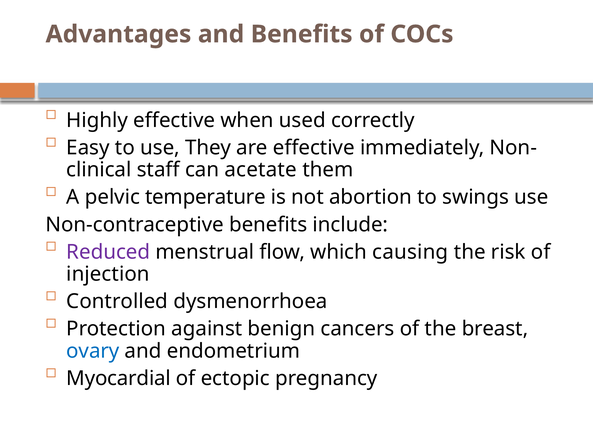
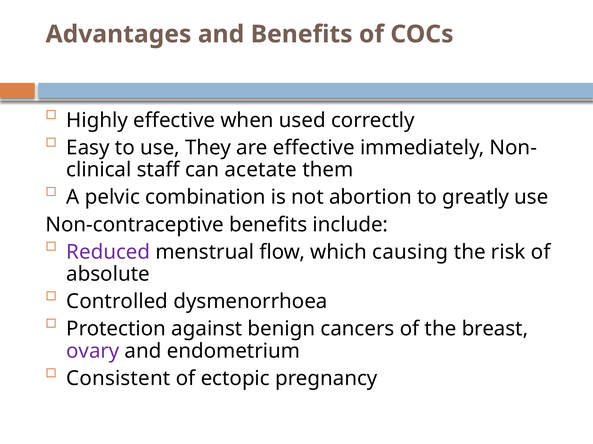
temperature: temperature -> combination (205, 198)
swings: swings -> greatly (476, 198)
injection: injection -> absolute (108, 275)
ovary colour: blue -> purple (93, 352)
Myocardial: Myocardial -> Consistent (118, 379)
